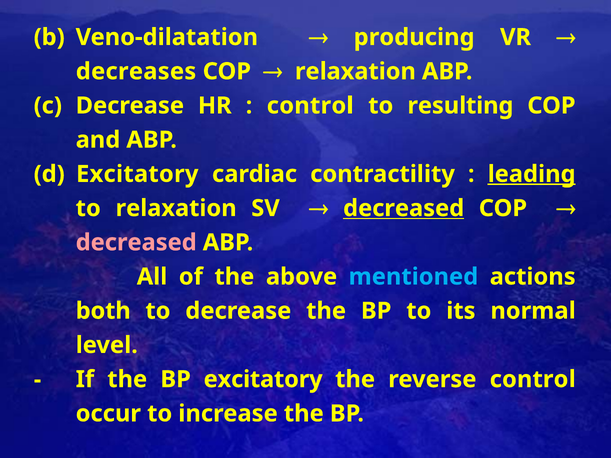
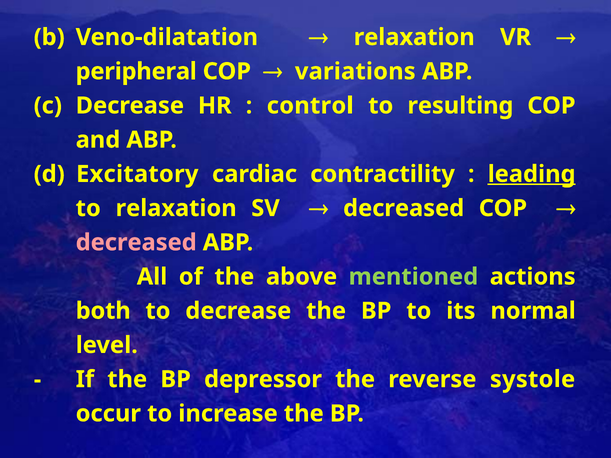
producing: producing -> relaxation (414, 37)
decreases: decreases -> peripheral (136, 71)
relaxation: relaxation -> variations (355, 71)
decreased underline: present -> none (404, 208)
mentioned colour: light blue -> light green (413, 277)
BP excitatory: excitatory -> depressor (263, 380)
reverse control: control -> systole (533, 380)
